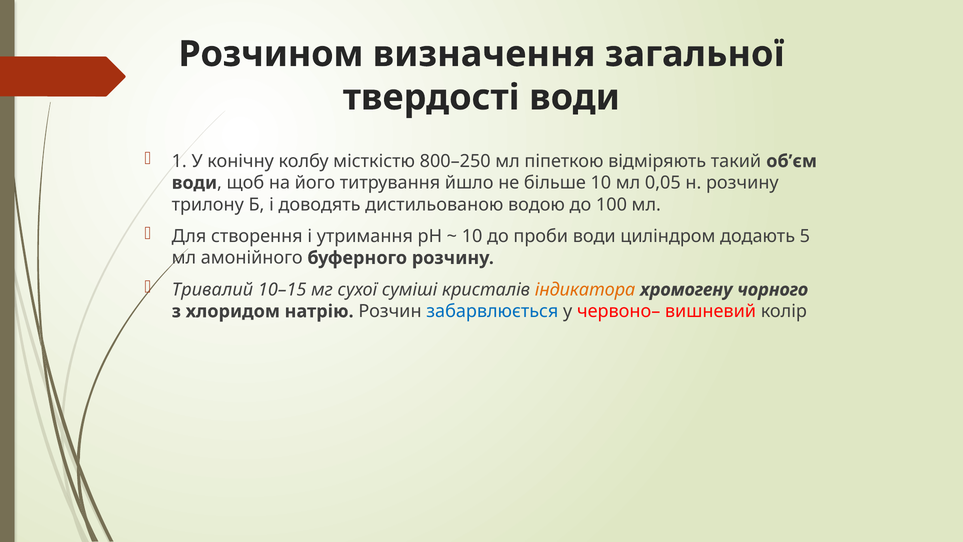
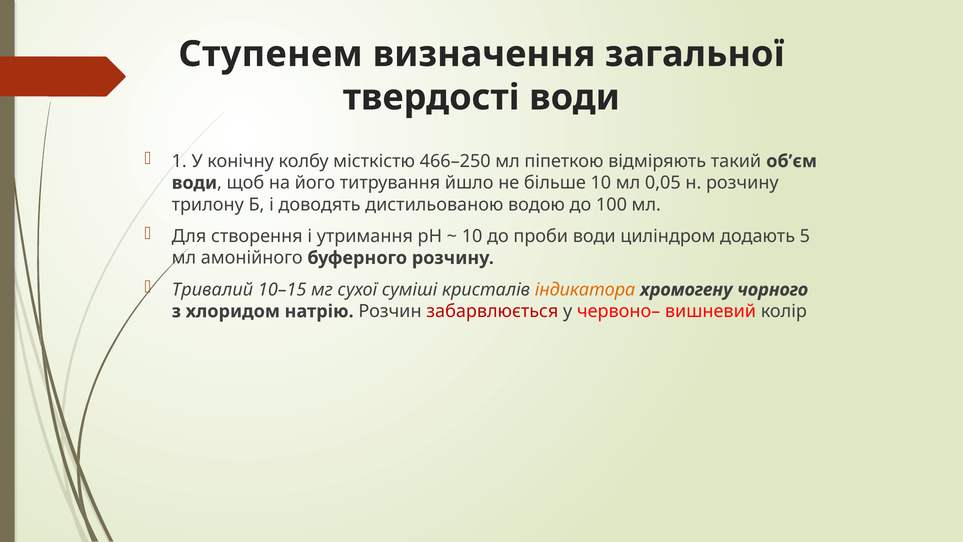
Розчином: Розчином -> Ступенем (271, 54)
800–250: 800–250 -> 466–250 (455, 161)
забарвлюється colour: blue -> red (492, 311)
